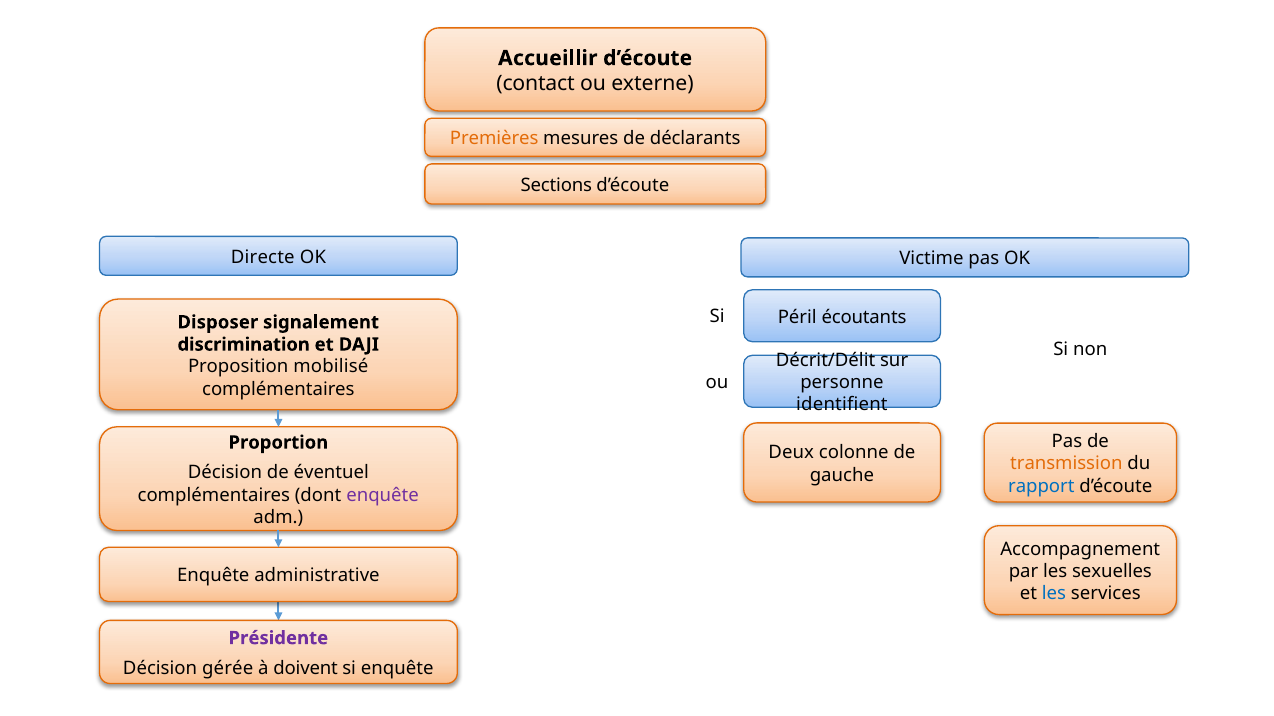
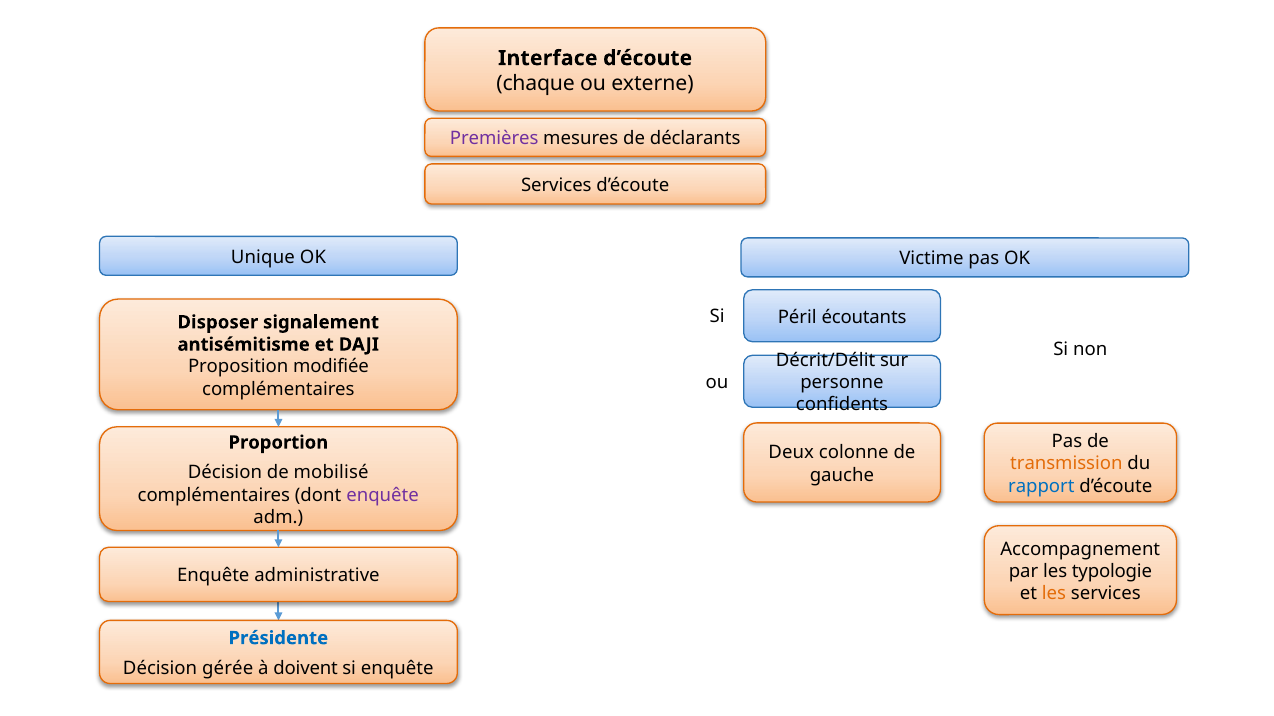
Accueillir: Accueillir -> Interface (548, 58)
contact: contact -> chaque (536, 84)
Premières colour: orange -> purple (494, 139)
Sections: Sections -> Services (556, 185)
Directe: Directe -> Unique (263, 257)
discrimination: discrimination -> antisémitisme (244, 345)
mobilisé: mobilisé -> modifiée (331, 367)
identifient: identifient -> confidents (842, 405)
éventuel: éventuel -> mobilisé (331, 473)
sexuelles: sexuelles -> typologie (1112, 572)
les colour: blue -> orange (1054, 594)
Présidente colour: purple -> blue (278, 639)
